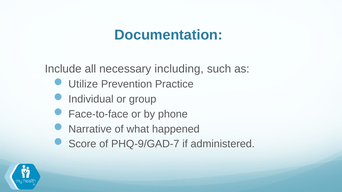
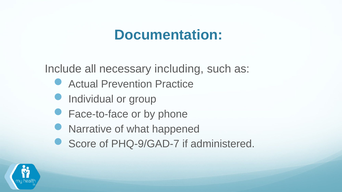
Utilize: Utilize -> Actual (83, 84)
